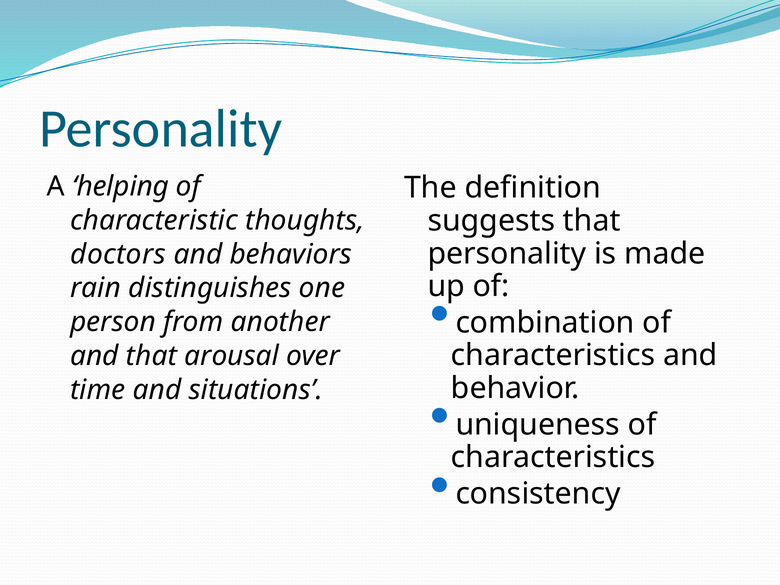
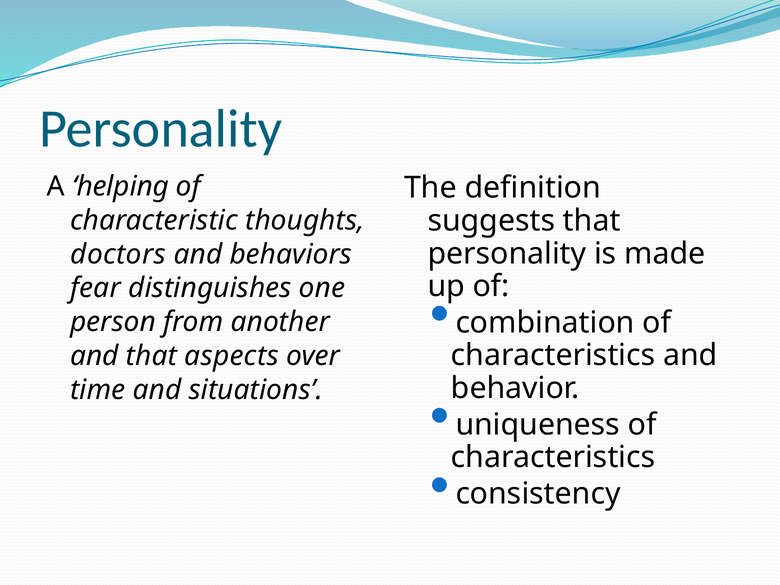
rain: rain -> fear (95, 288)
arousal: arousal -> aspects (232, 356)
